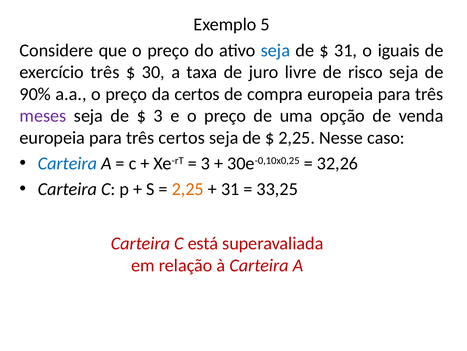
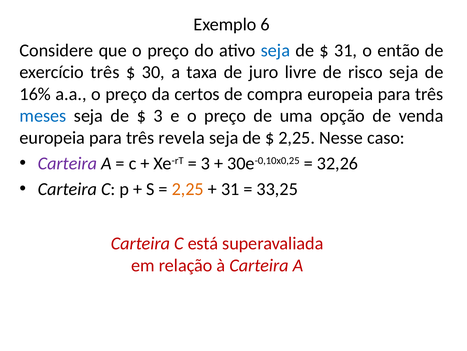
5: 5 -> 6 (265, 25)
iguais: iguais -> então (399, 50)
90%: 90% -> 16% (35, 94)
meses colour: purple -> blue (43, 116)
três certos: certos -> revela (182, 137)
Carteira colour: blue -> purple (67, 163)
